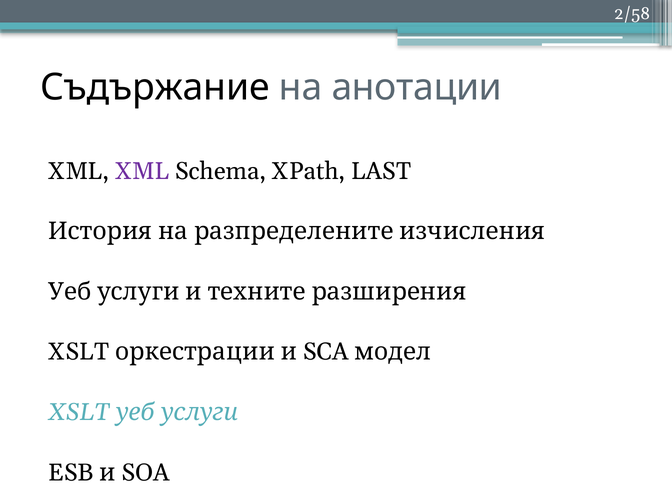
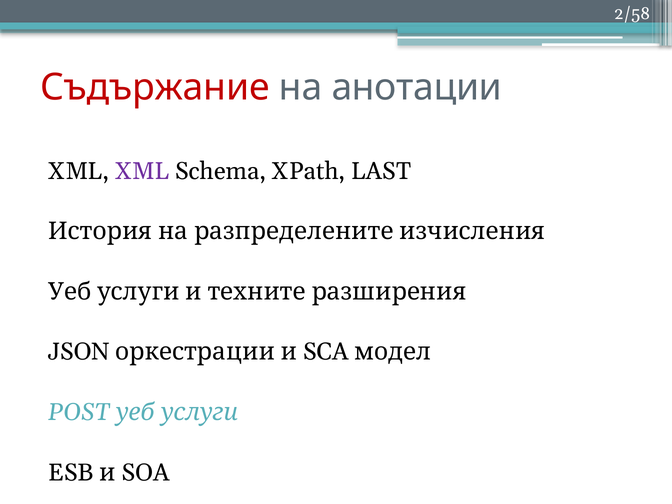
Съдържание colour: black -> red (155, 87)
XSLT: XSLT -> JSON (79, 352)
XSLT: XSLT -> POST (79, 412)
